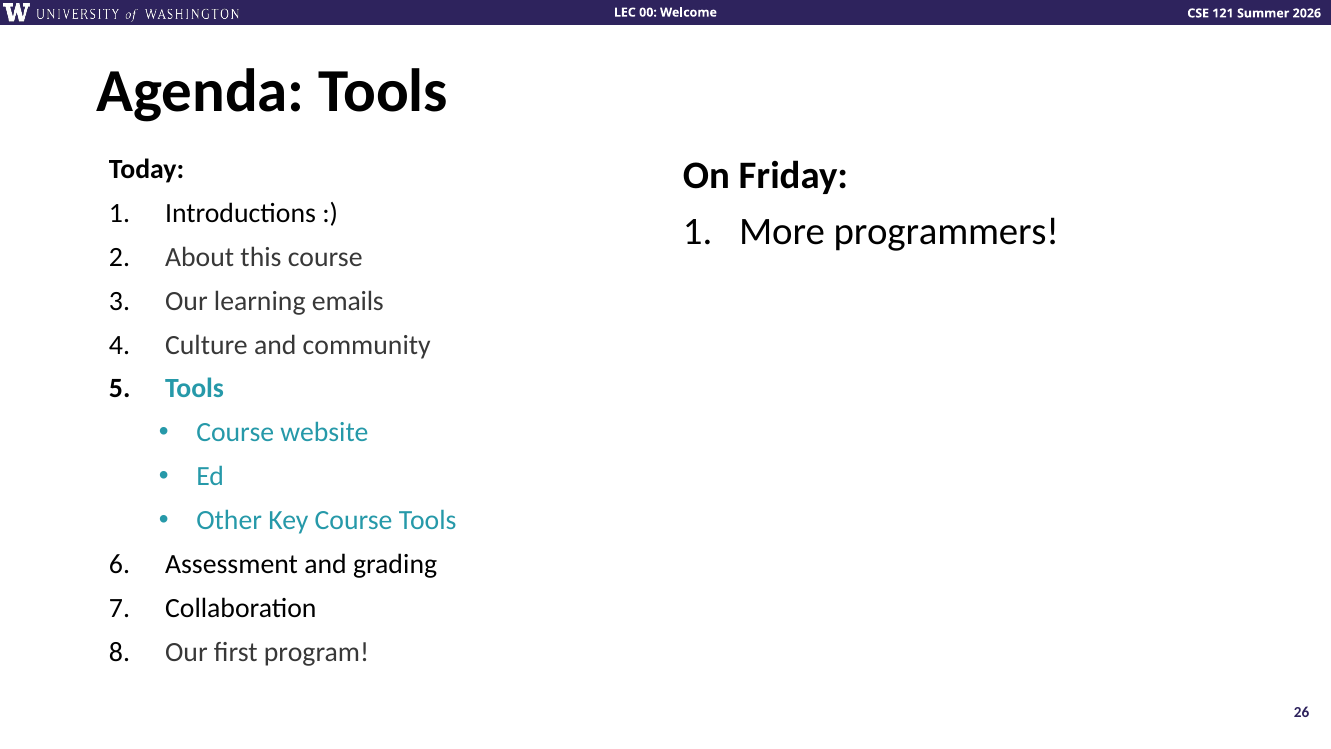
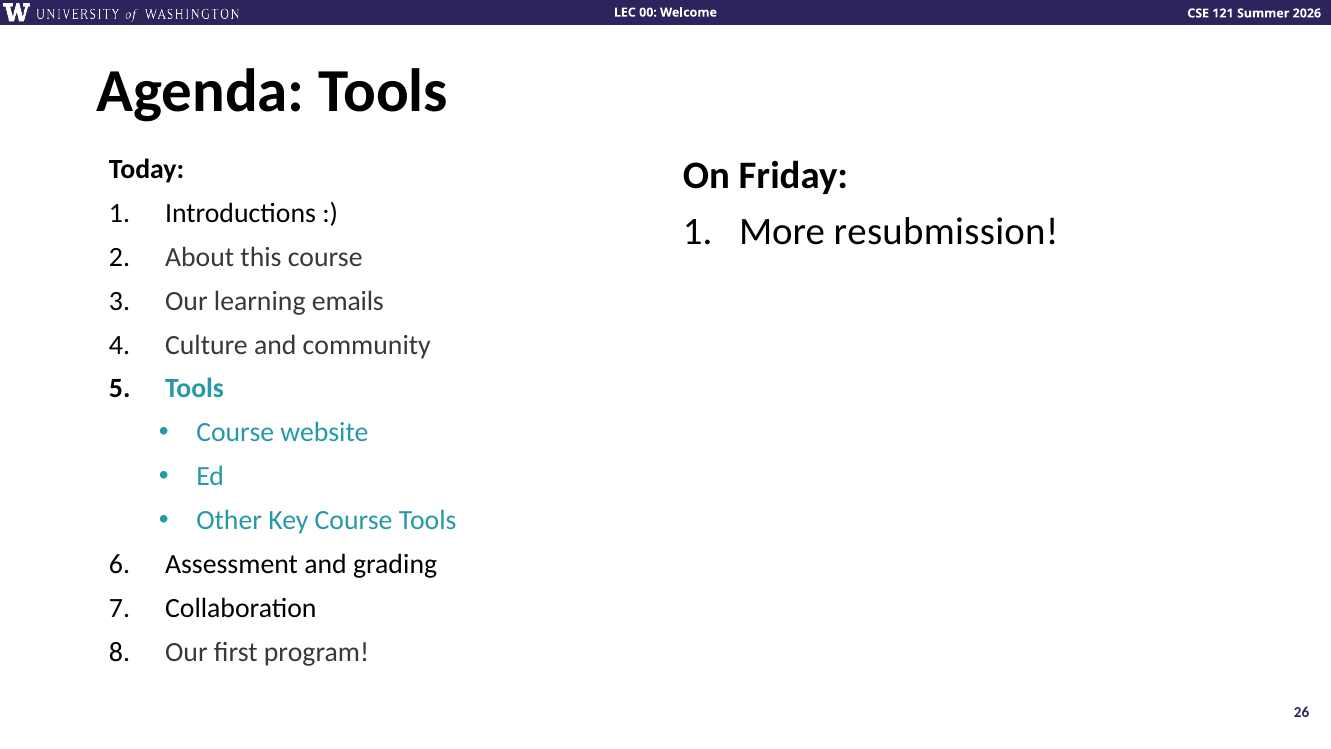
programmers: programmers -> resubmission (946, 231)
